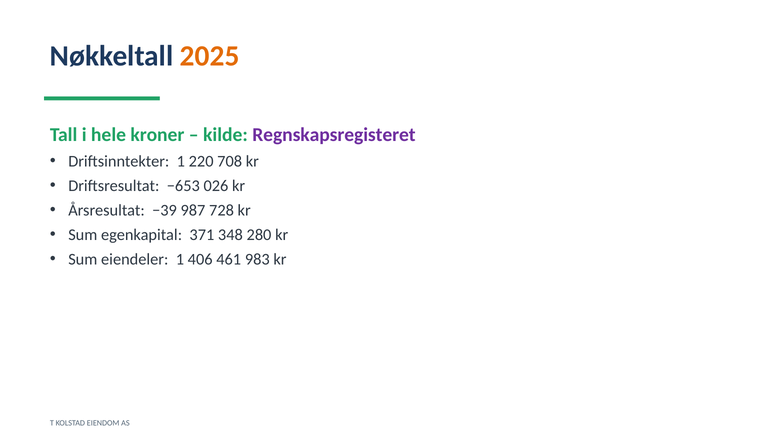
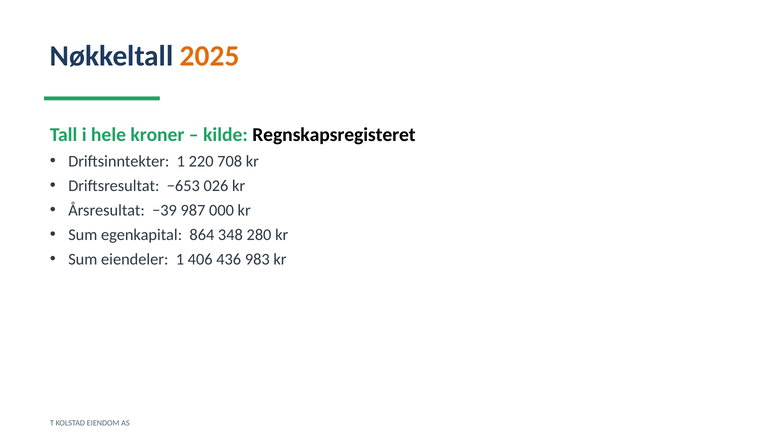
Regnskapsregisteret colour: purple -> black (334, 135)
728: 728 -> 000 (222, 210)
371: 371 -> 864 (202, 235)
461: 461 -> 436 (229, 259)
